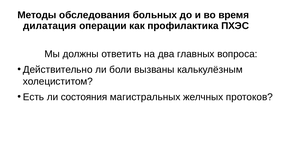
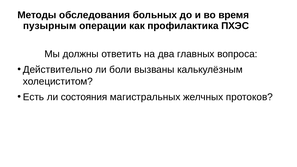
дилатация: дилатация -> пузырным (50, 26)
